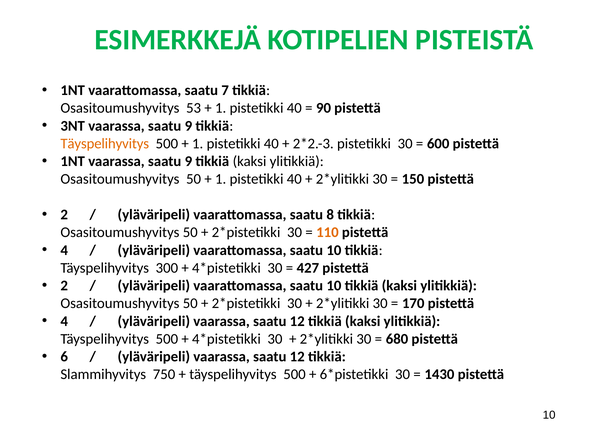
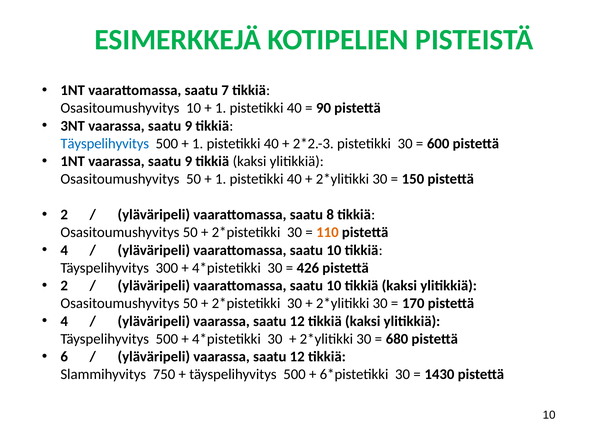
Osasitoumushyvitys 53: 53 -> 10 (194, 108)
Täyspelihyvitys colour: orange -> blue (105, 143)
427: 427 -> 426 (308, 267)
